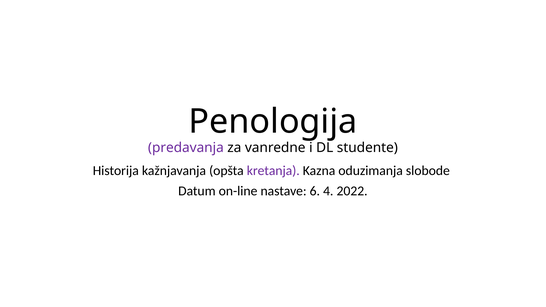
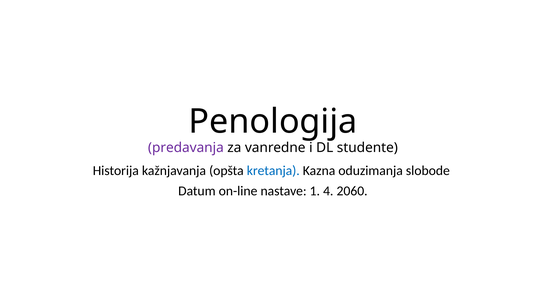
kretanja colour: purple -> blue (273, 171)
6: 6 -> 1 (315, 191)
2022: 2022 -> 2060 (352, 191)
